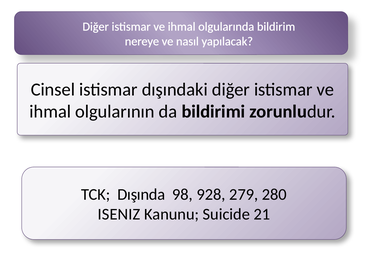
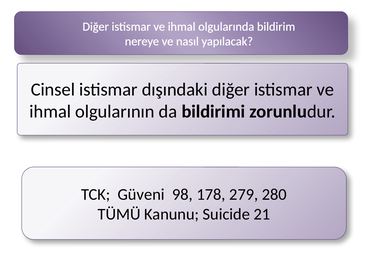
Dışında: Dışında -> Güveni (141, 195)
928: 928 -> 178 (211, 195)
ISENIZ: ISENIZ -> TÜMÜ (119, 214)
